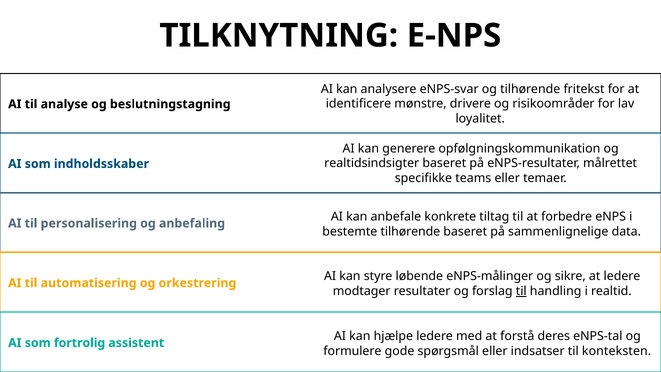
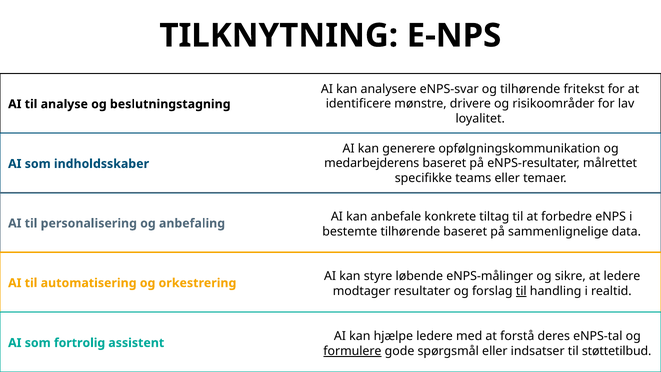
realtidsindsigter: realtidsindsigter -> medarbejderens (372, 163)
formulere underline: none -> present (352, 351)
konteksten: konteksten -> støttetilbud (617, 351)
